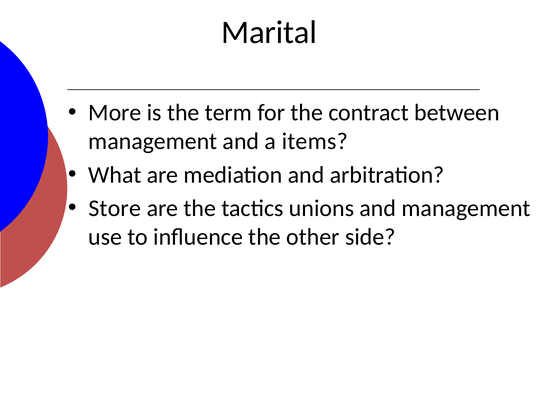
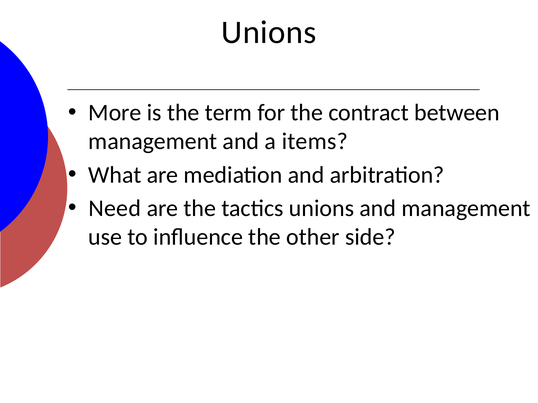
Marital: Marital -> Unions (269, 32)
Store: Store -> Need (115, 209)
